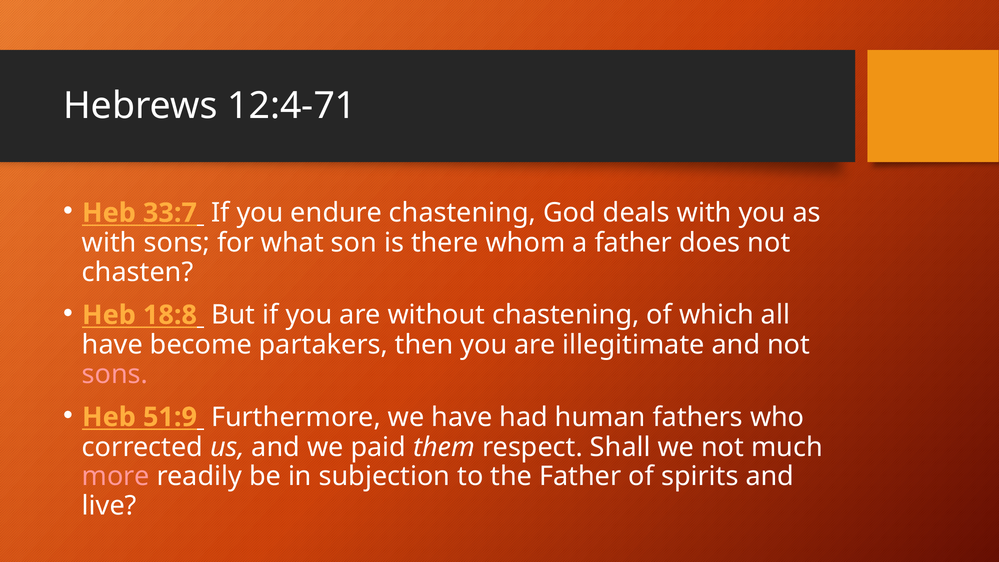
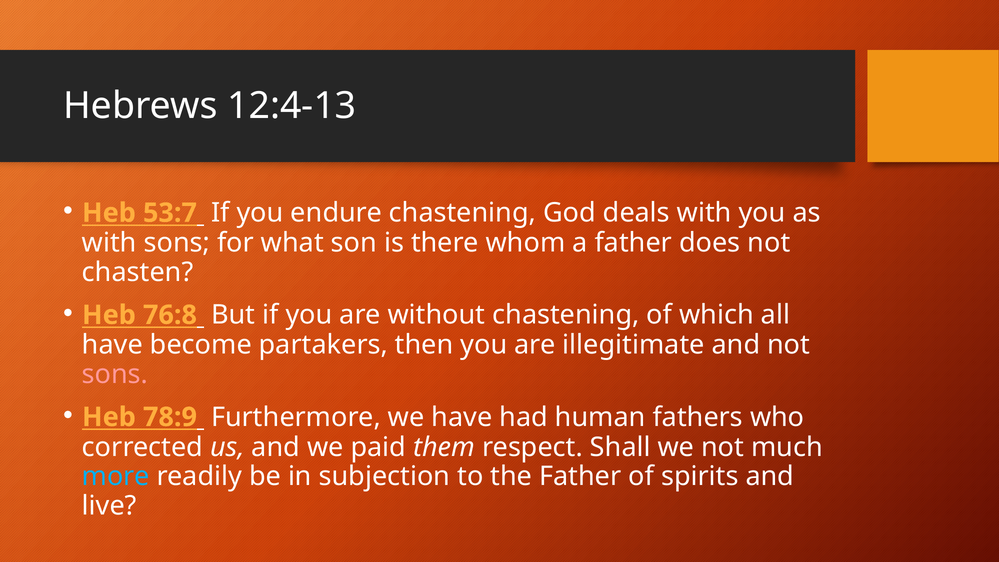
12:4-71: 12:4-71 -> 12:4-13 (292, 106)
33:7: 33:7 -> 53:7 (170, 213)
18:8: 18:8 -> 76:8 (170, 315)
51:9: 51:9 -> 78:9 (170, 417)
more colour: pink -> light blue (116, 476)
